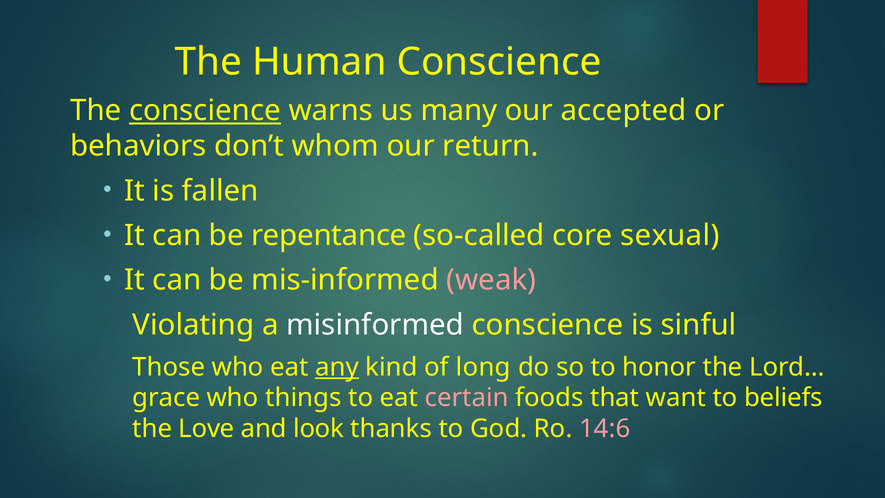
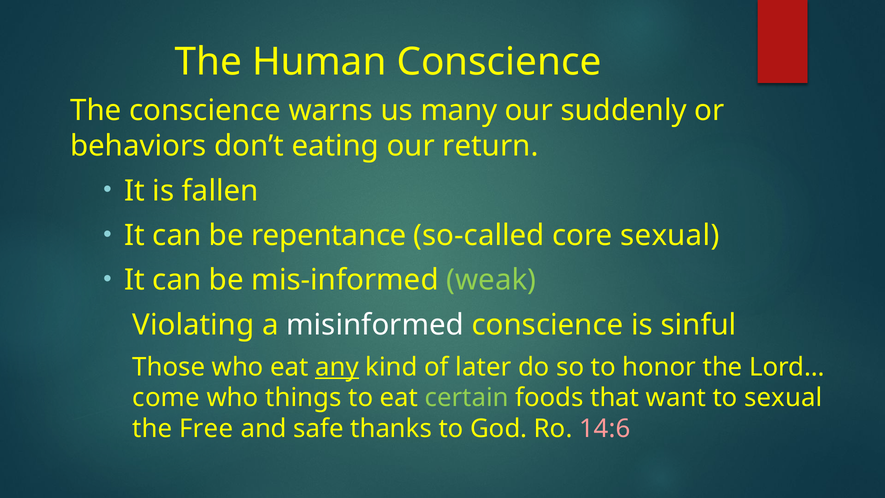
conscience underline: present -> none (205, 111)
accepted: accepted -> suddenly (624, 111)
whom: whom -> eating (335, 146)
weak colour: pink -> light green (491, 280)
long: long -> later (483, 367)
grace: grace -> come (166, 398)
certain colour: pink -> light green (467, 398)
to beliefs: beliefs -> sexual (783, 398)
Love: Love -> Free (206, 429)
look: look -> safe (319, 429)
